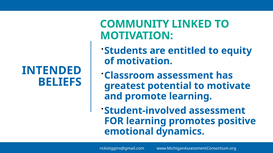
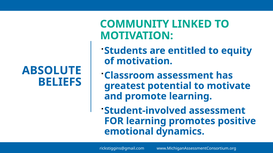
INTENDED: INTENDED -> ABSOLUTE (52, 71)
